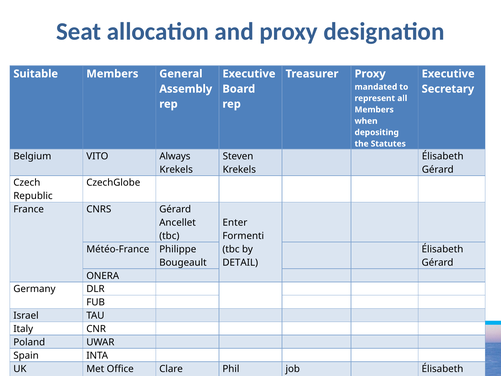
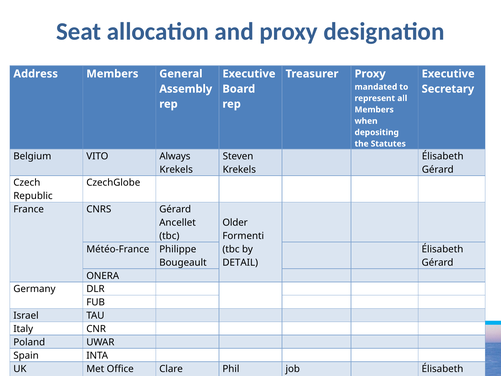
Suitable: Suitable -> Address (36, 74)
Enter: Enter -> Older (235, 223)
